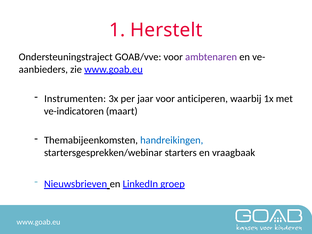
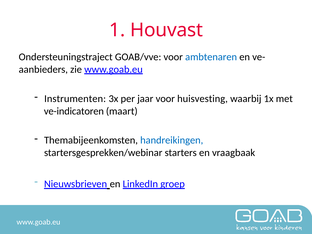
Herstelt: Herstelt -> Houvast (167, 30)
ambtenaren colour: purple -> blue (211, 57)
anticiperen: anticiperen -> huisvesting (203, 99)
